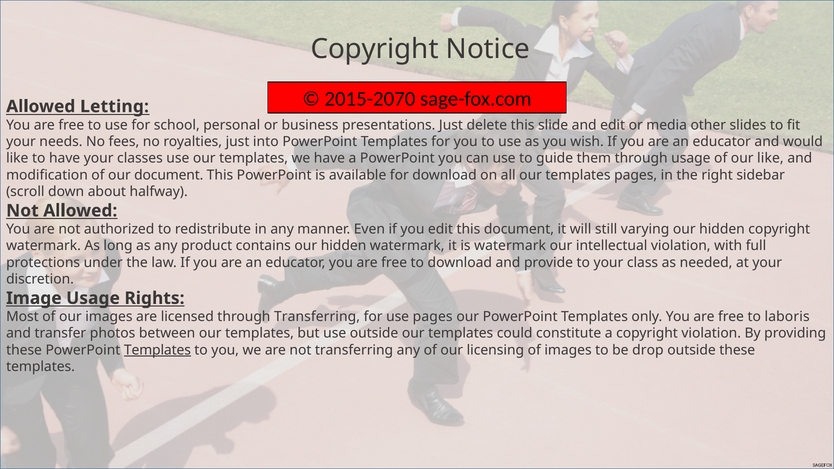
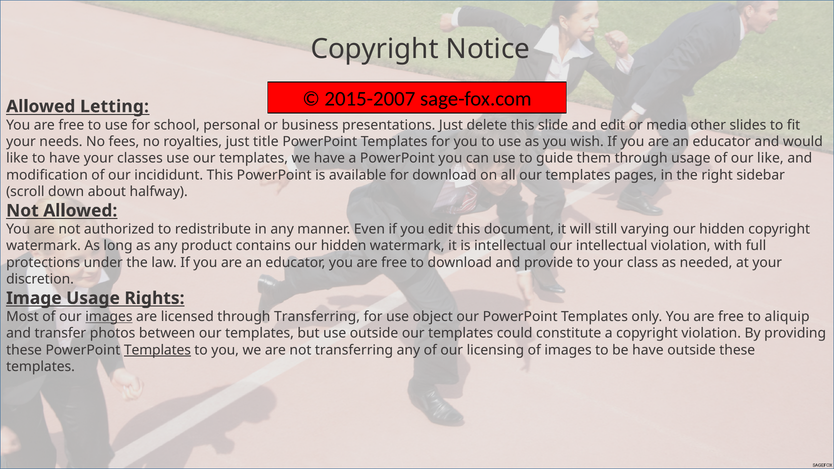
2015-2070: 2015-2070 -> 2015-2007 (370, 99)
into: into -> title (266, 142)
our document: document -> incididunt (169, 175)
is watermark: watermark -> intellectual (510, 246)
images underline: none -> present (109, 317)
use pages: pages -> object (433, 317)
laboris: laboris -> aliquip (787, 317)
be drop: drop -> have (648, 350)
